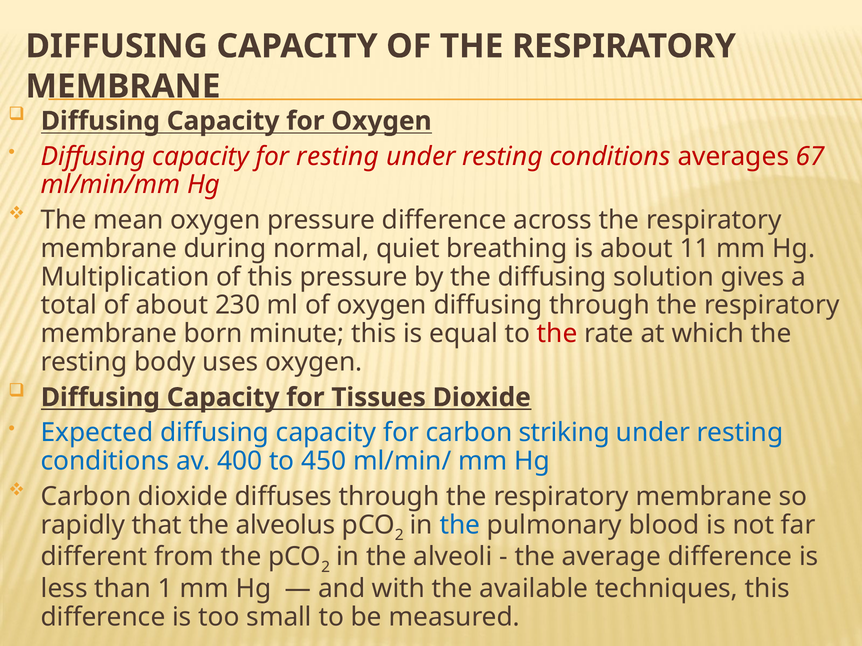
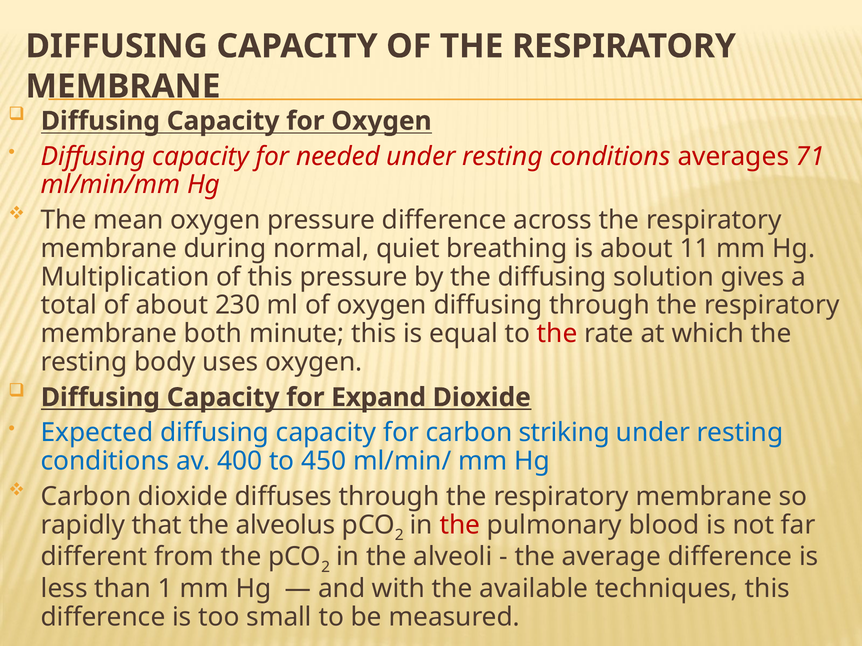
for resting: resting -> needed (338, 156)
67: 67 -> 71 (810, 156)
born: born -> both (213, 334)
Tissues: Tissues -> Expand (379, 398)
the colour: blue -> red (460, 525)
